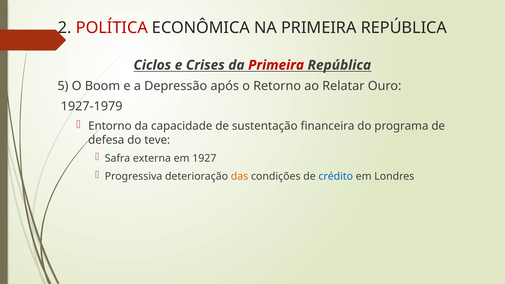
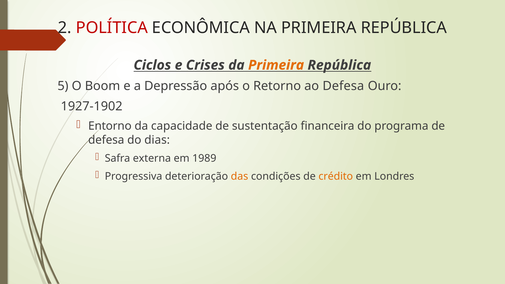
Primeira colour: red -> orange (276, 65)
ao Relatar: Relatar -> Defesa (343, 86)
1927-1979: 1927-1979 -> 1927-1902 (92, 107)
teve: teve -> dias (157, 140)
1927: 1927 -> 1989 (204, 159)
crédito colour: blue -> orange (336, 176)
